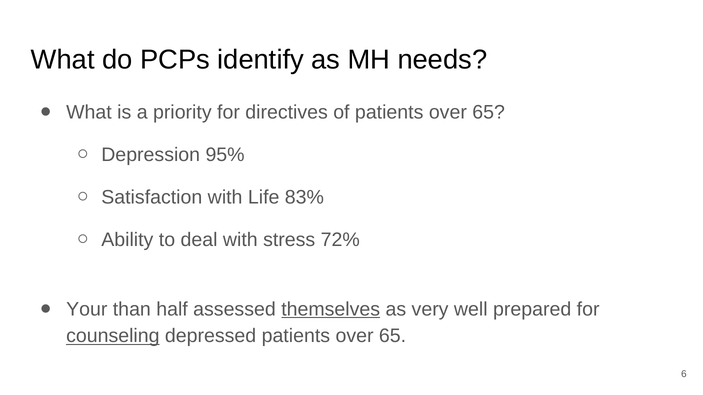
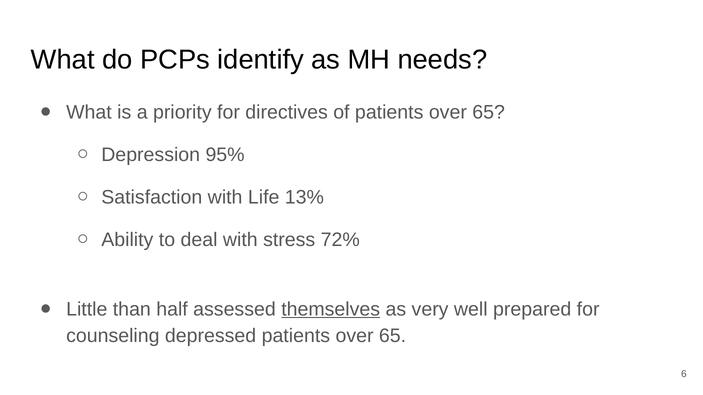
83%: 83% -> 13% (304, 197)
Your: Your -> Little (87, 309)
counseling underline: present -> none (113, 336)
